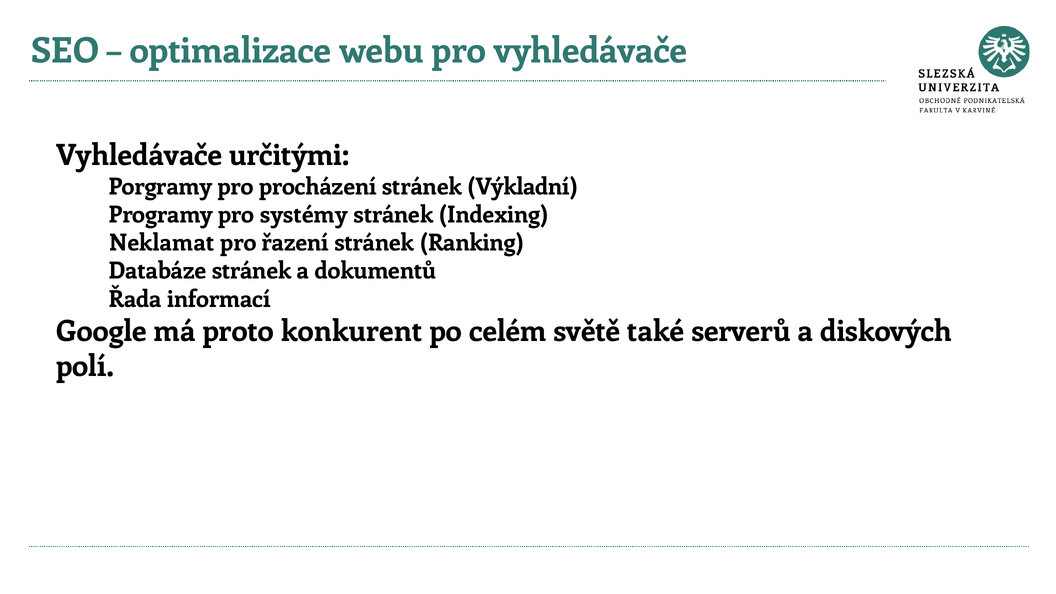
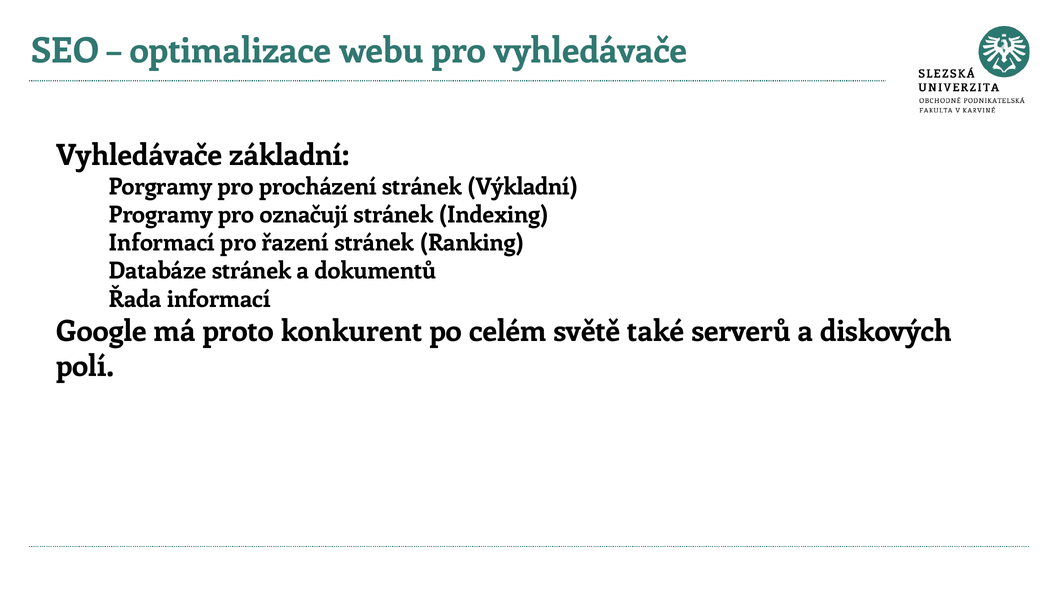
určitými: určitými -> základní (289, 156)
systémy: systémy -> označují (304, 215)
Neklamat: Neklamat -> Informací (162, 243)
